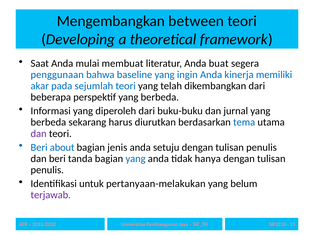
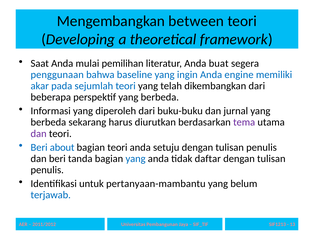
membuat: membuat -> pemilihan (123, 64)
kinerja: kinerja -> engine (239, 75)
tema colour: blue -> purple (244, 123)
bagian jenis: jenis -> teori (117, 148)
hanya: hanya -> daftar (208, 159)
pertanyaan-melakukan: pertanyaan-melakukan -> pertanyaan-mambantu (156, 184)
terjawab colour: purple -> blue (51, 195)
